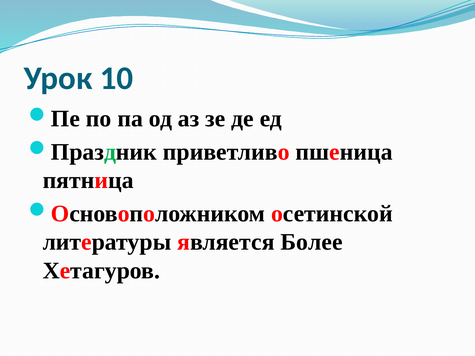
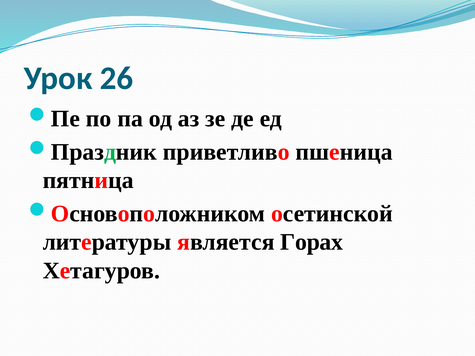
10: 10 -> 26 (116, 78)
Более: Более -> Горах (312, 242)
